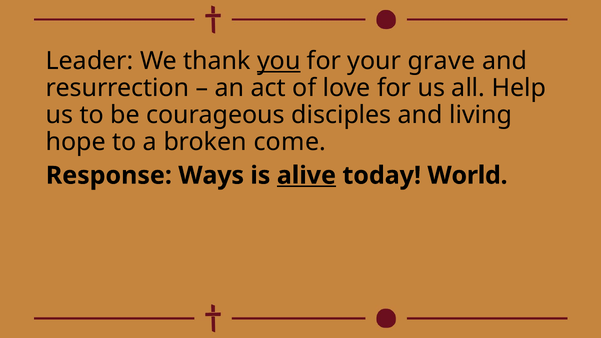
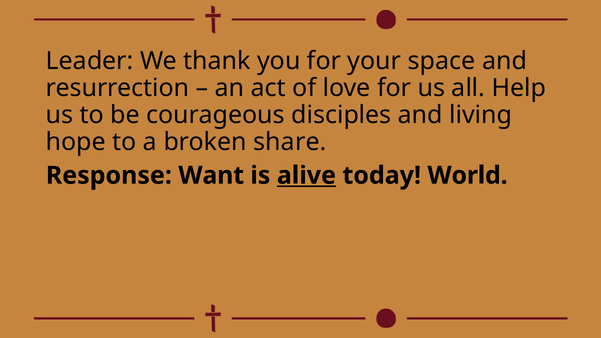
you underline: present -> none (279, 61)
grave: grave -> space (442, 61)
come: come -> share (290, 142)
Ways: Ways -> Want (211, 176)
